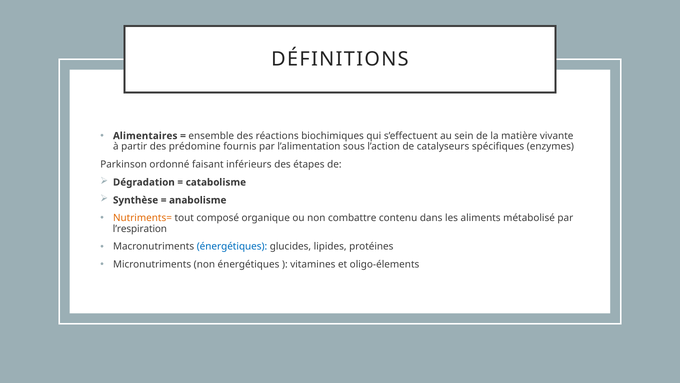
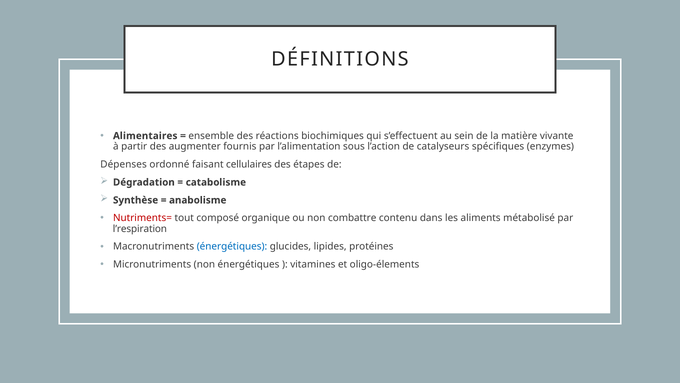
prédomine: prédomine -> augmenter (195, 146)
Parkinson: Parkinson -> Dépenses (124, 164)
inférieurs: inférieurs -> cellulaires (249, 164)
Nutriments= colour: orange -> red (142, 218)
